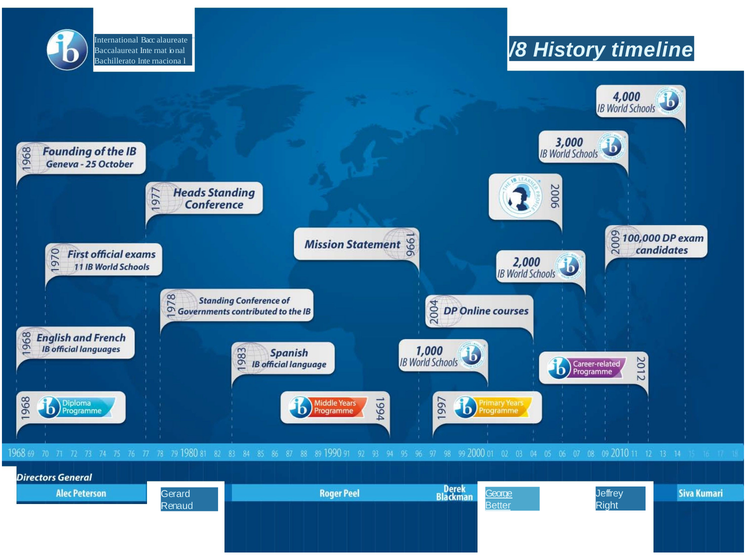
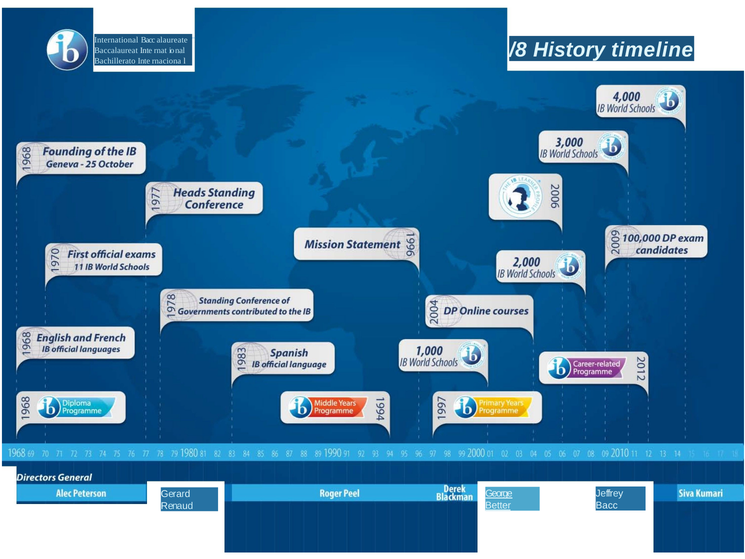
Right: Right -> Bacc (607, 505)
